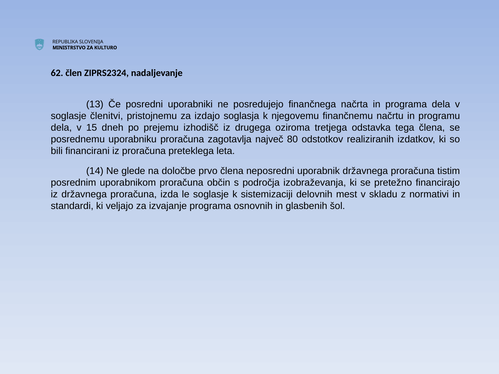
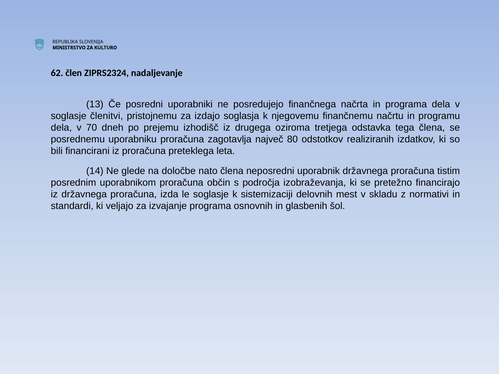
15: 15 -> 70 (92, 128)
prvo: prvo -> nato (208, 171)
